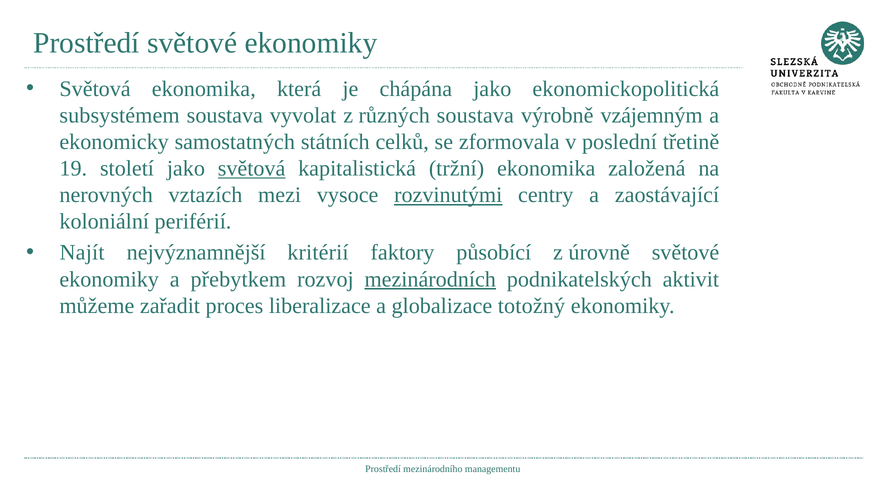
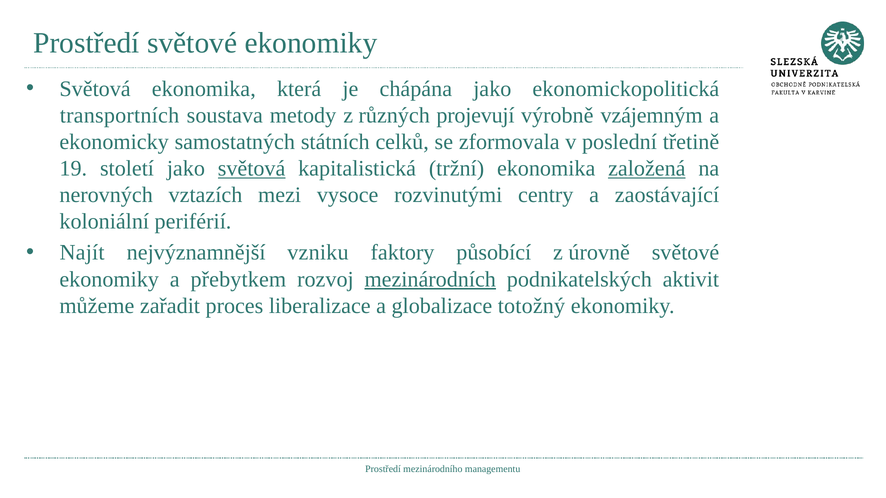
subsystémem: subsystémem -> transportních (119, 116)
vyvolat: vyvolat -> metody (303, 116)
různých soustava: soustava -> projevují (475, 116)
založená underline: none -> present (647, 169)
rozvinutými underline: present -> none (448, 195)
kritérií: kritérií -> vzniku (318, 253)
